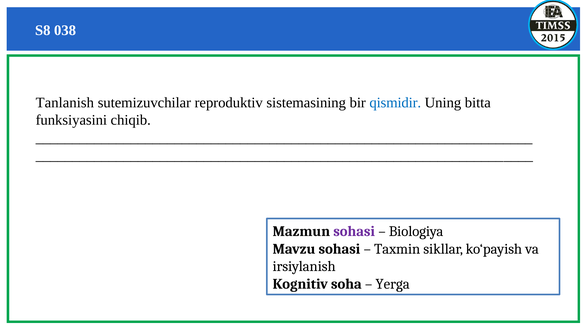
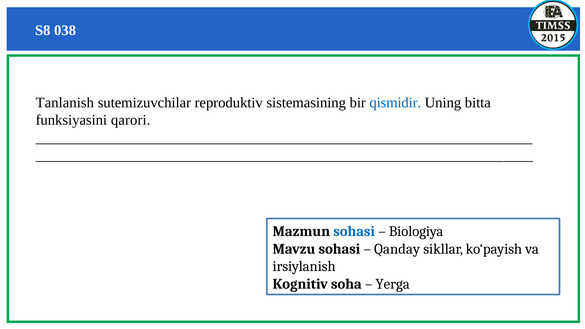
chiqib: chiqib -> qarori (131, 120)
sohasi colour: purple -> blue (354, 231)
Taxmin: Taxmin -> Qanday (397, 249)
